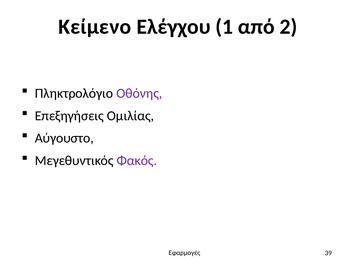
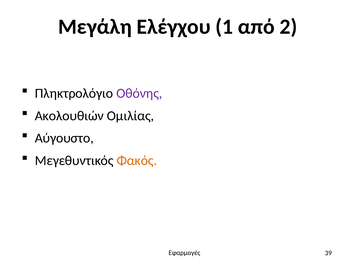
Κείμενο: Κείμενο -> Μεγάλη (95, 27)
Επεξηγήσεις: Επεξηγήσεις -> Ακολουθιών (69, 116)
Φακός colour: purple -> orange (137, 160)
